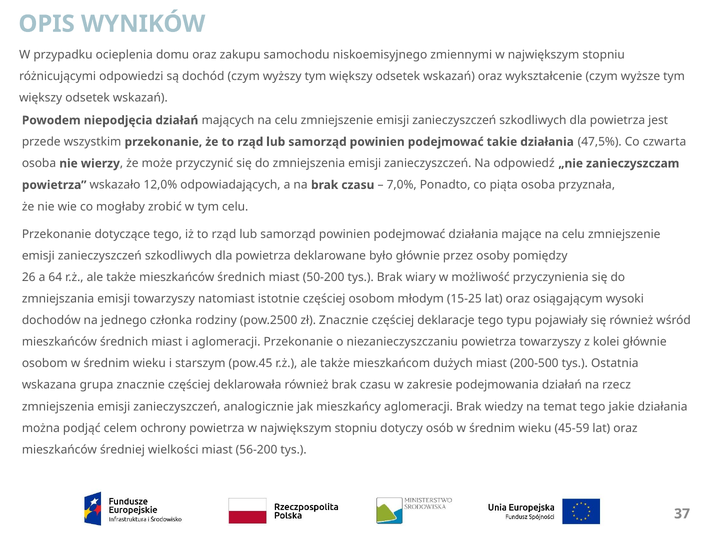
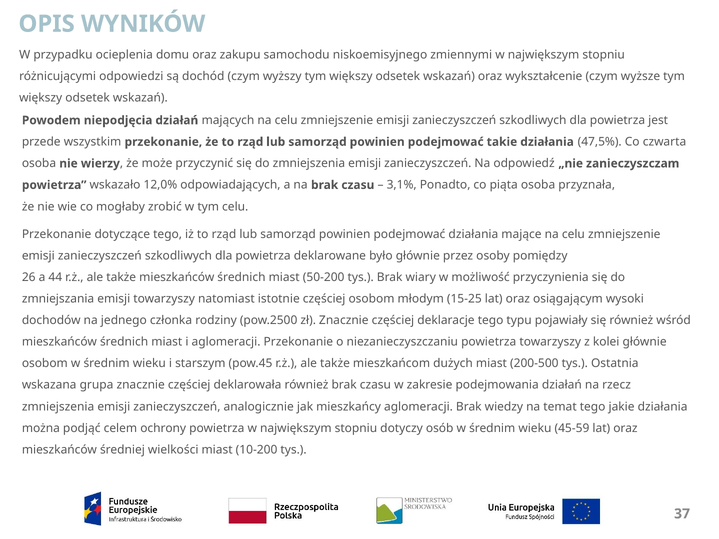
7,0%: 7,0% -> 3,1% (402, 185)
64: 64 -> 44 (55, 277)
56-200: 56-200 -> 10-200 (257, 450)
